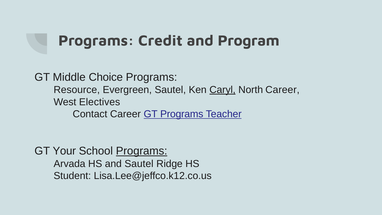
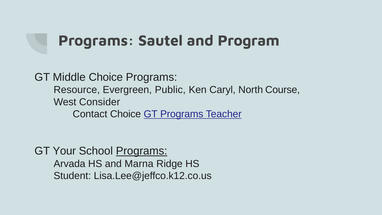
Credit: Credit -> Sautel (160, 41)
Evergreen Sautel: Sautel -> Public (170, 90)
Caryl underline: present -> none (222, 90)
North Career: Career -> Course (283, 90)
Electives: Electives -> Consider (100, 102)
Contact Career: Career -> Choice (126, 114)
and Sautel: Sautel -> Marna (139, 164)
